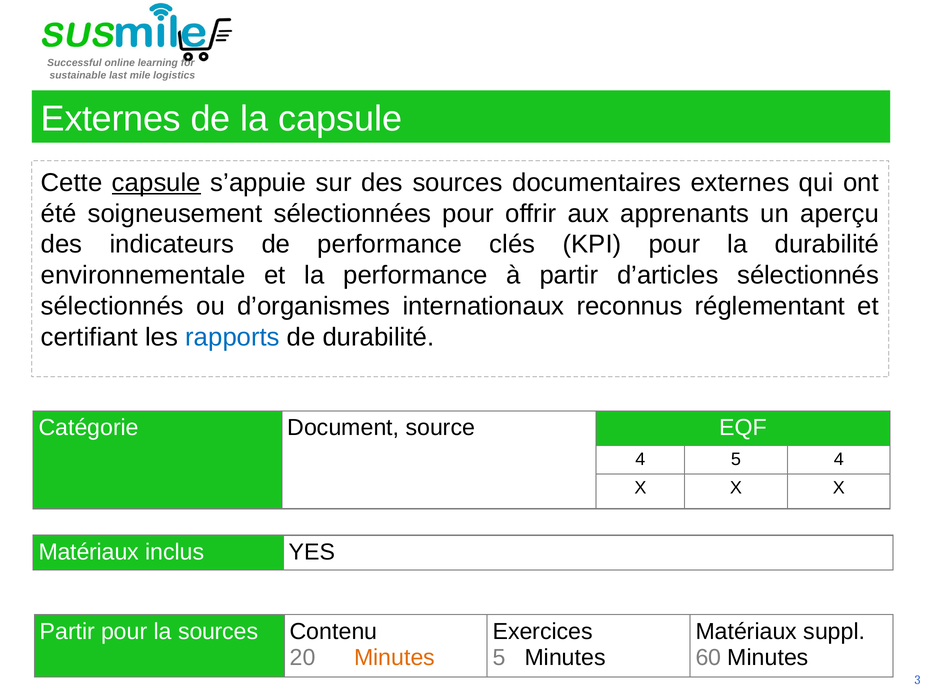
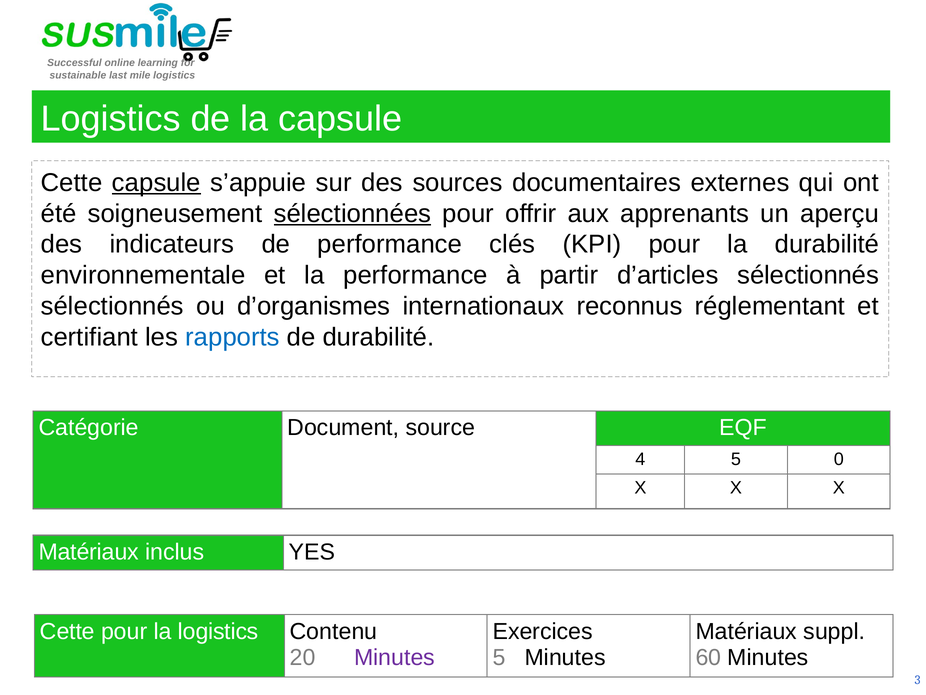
Externes: Externes -> Logistics (111, 119)
sélectionnées underline: none -> present (352, 213)
5 4: 4 -> 0 (839, 459)
Partir: Partir -> Cette (67, 631)
la sources: sources -> logistics (218, 631)
Minutes colour: orange -> purple (395, 657)
